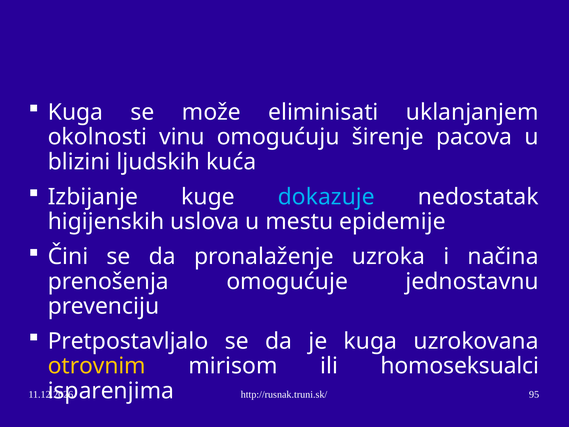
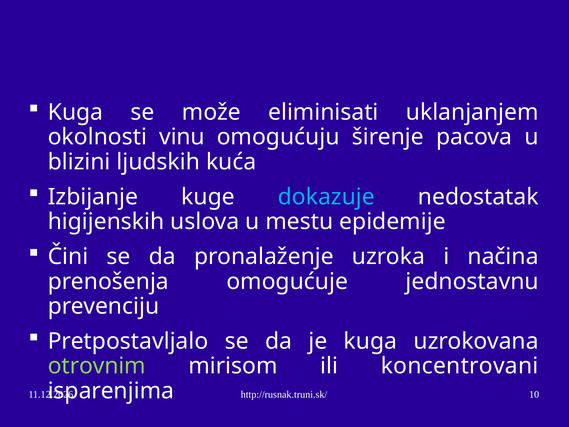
otrovnim colour: yellow -> light green (97, 366)
homoseksualci: homoseksualci -> koncentrovani (460, 366)
95: 95 -> 10 (534, 394)
